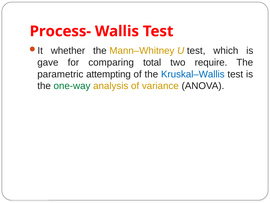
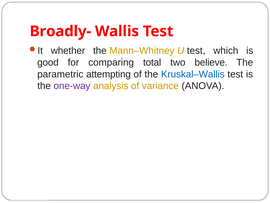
Process-: Process- -> Broadly- (60, 31)
gave: gave -> good (48, 62)
require: require -> believe (211, 62)
one-way colour: green -> purple (72, 86)
